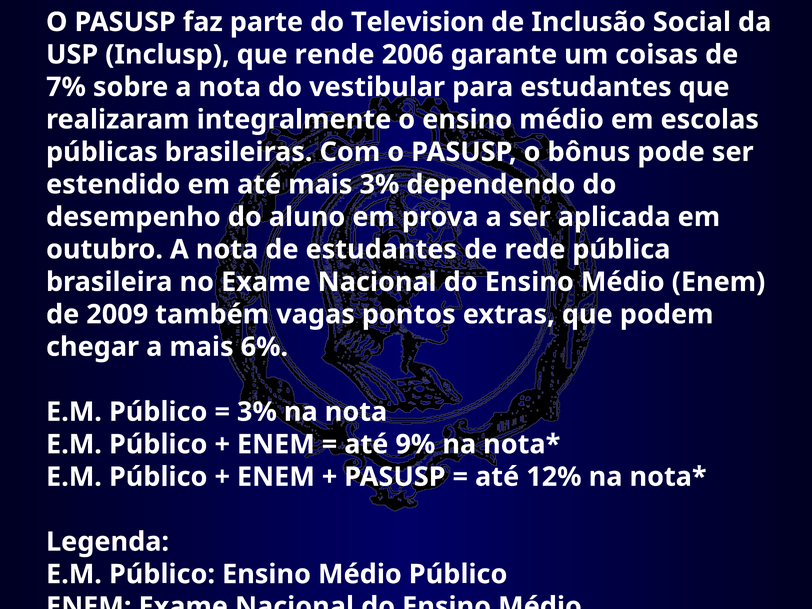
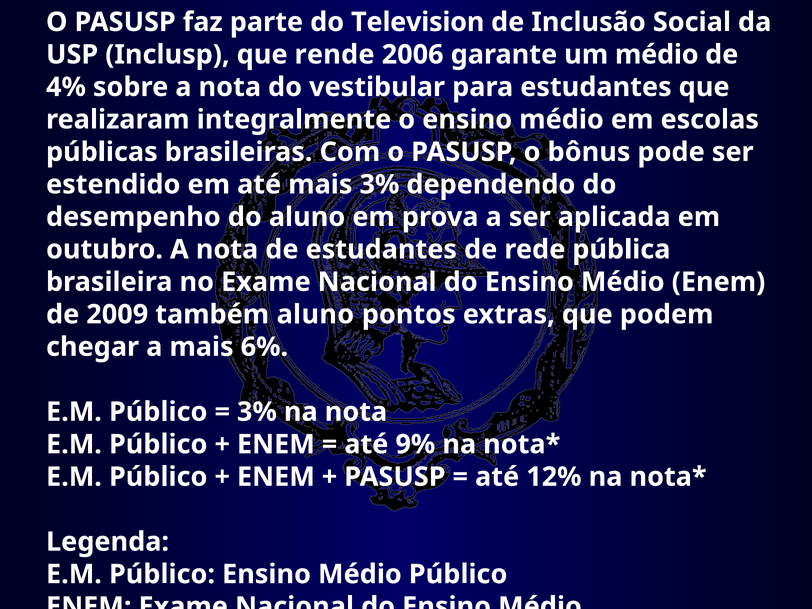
um coisas: coisas -> médio (657, 55)
7%: 7% -> 4% (66, 87)
também vagas: vagas -> aluno (315, 314)
